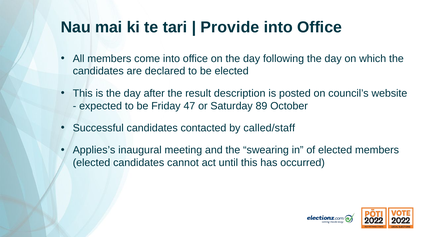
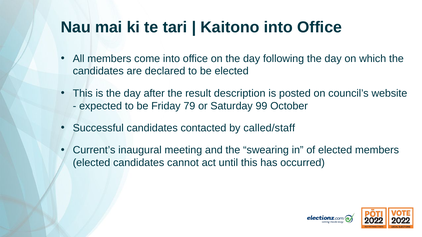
Provide: Provide -> Kaitono (230, 27)
47: 47 -> 79 (189, 106)
89: 89 -> 99 (261, 106)
Applies’s: Applies’s -> Current’s (94, 150)
